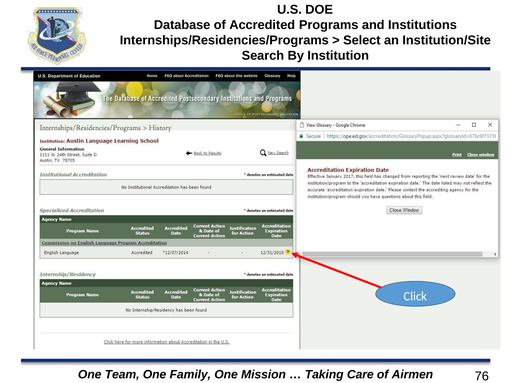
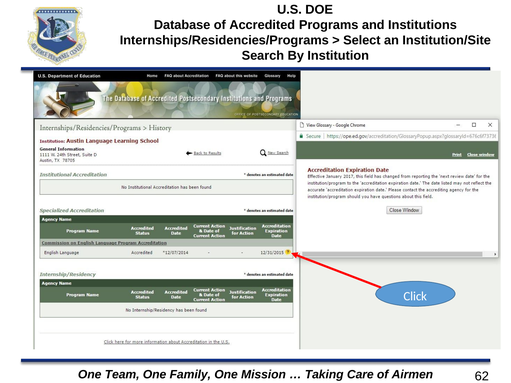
76: 76 -> 62 (482, 377)
